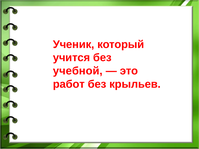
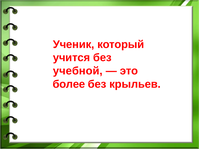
работ: работ -> более (69, 84)
